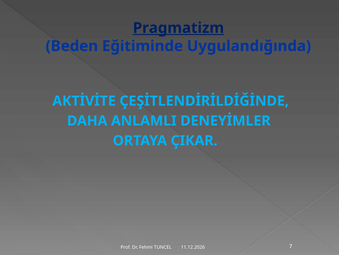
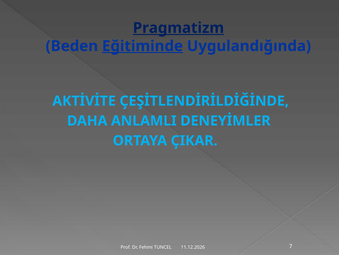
Eğitiminde underline: none -> present (142, 46)
